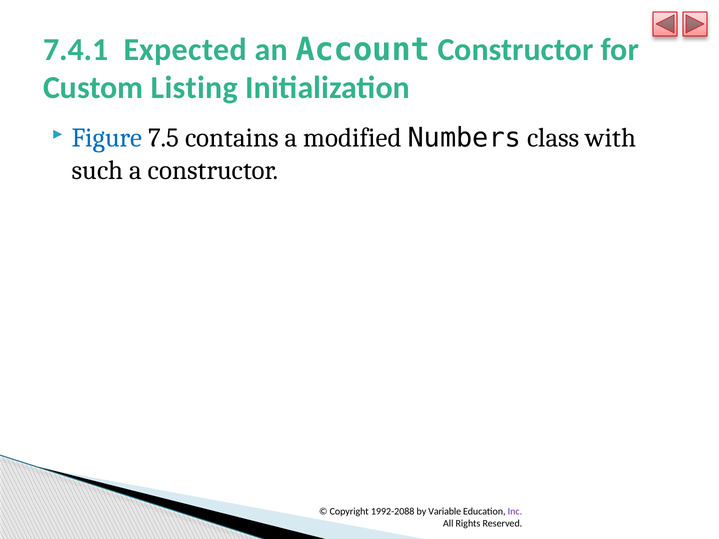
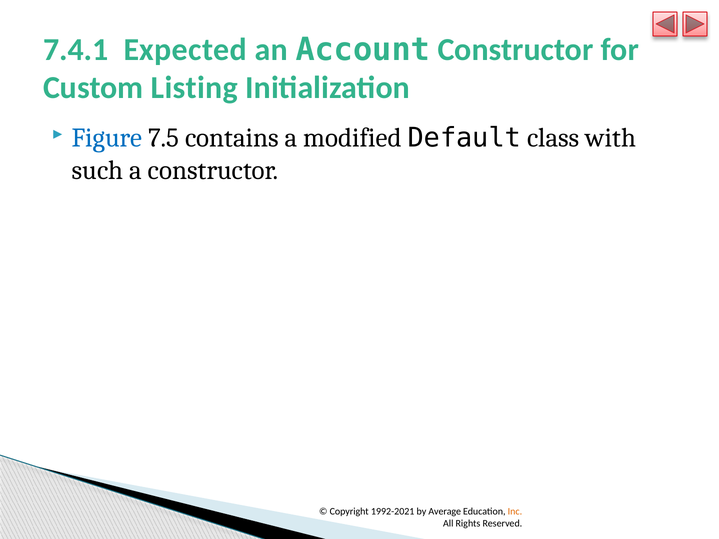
Numbers: Numbers -> Default (464, 138)
1992-2088: 1992-2088 -> 1992-2021 (393, 512)
Variable: Variable -> Average (445, 512)
Inc colour: purple -> orange (515, 512)
